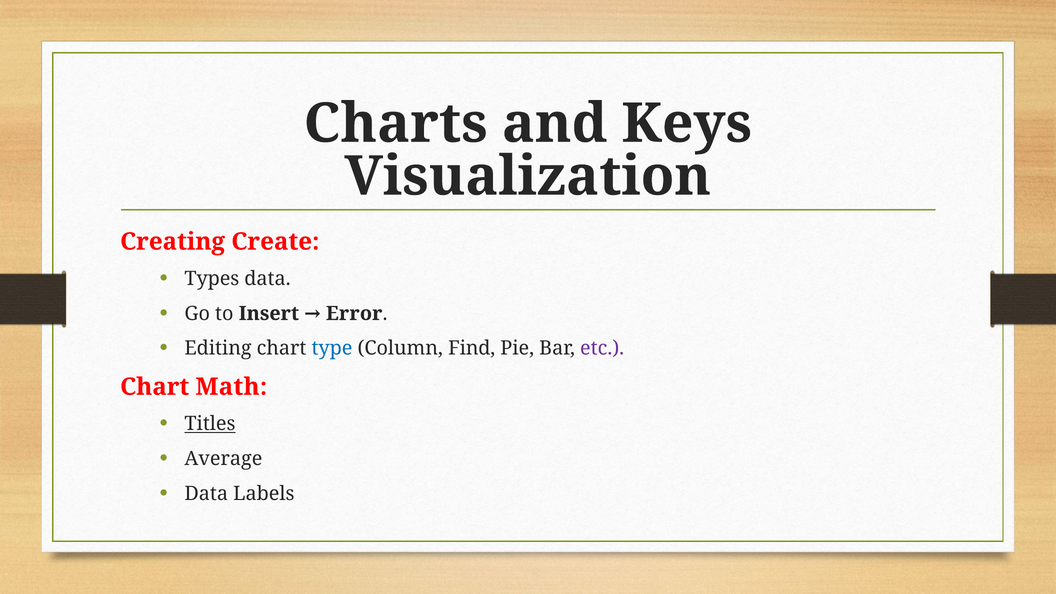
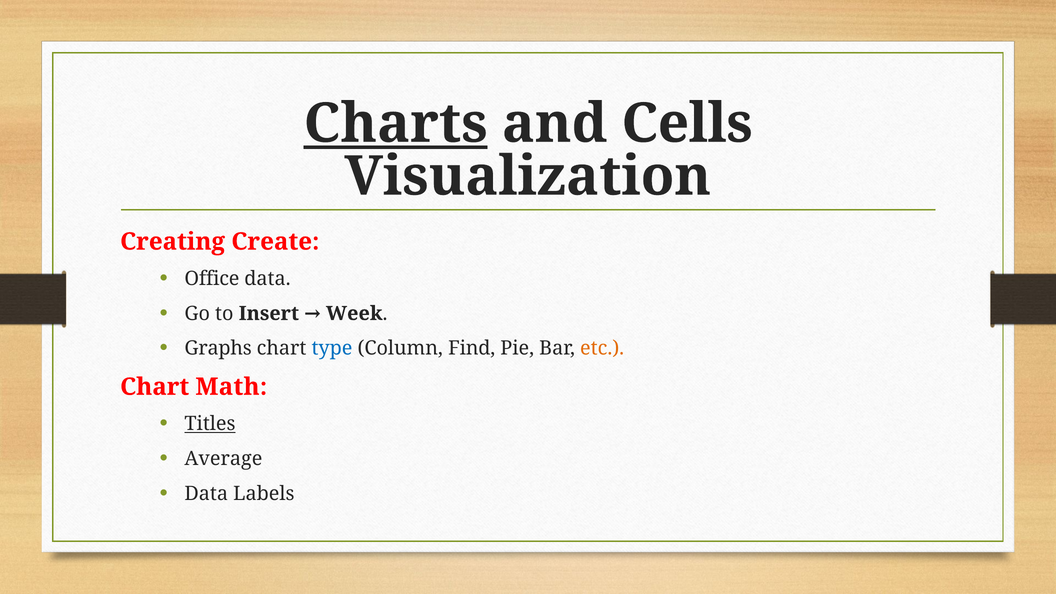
Charts underline: none -> present (396, 124)
Keys: Keys -> Cells (687, 124)
Types: Types -> Office (212, 279)
Error: Error -> Week (354, 314)
Editing: Editing -> Graphs (218, 348)
etc colour: purple -> orange (602, 348)
